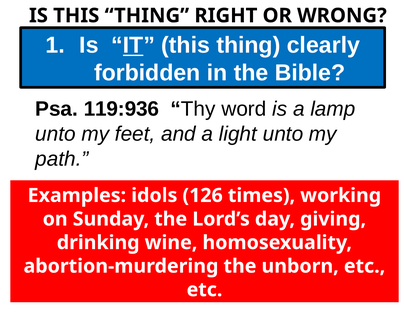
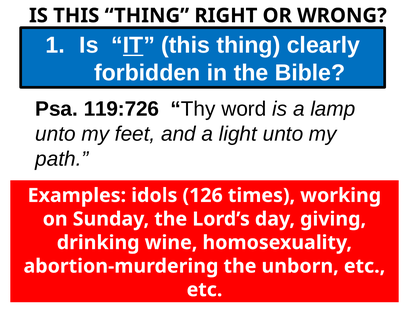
119:936: 119:936 -> 119:726 (121, 109)
